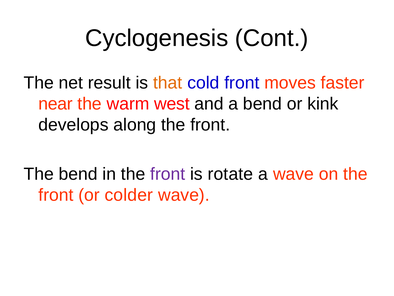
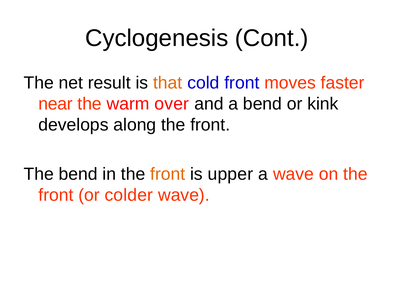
west: west -> over (172, 104)
front colour: purple -> orange (168, 174)
rotate: rotate -> upper (230, 174)
